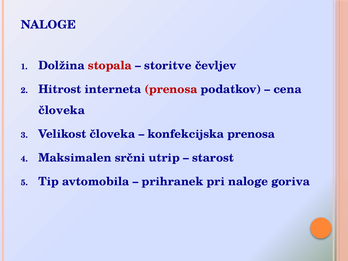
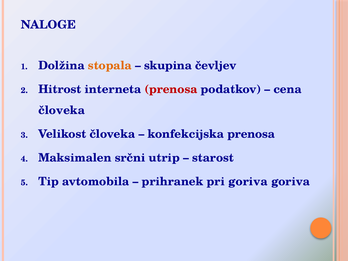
stopala colour: red -> orange (110, 66)
storitve: storitve -> skupina (168, 66)
pri naloge: naloge -> goriva (248, 182)
